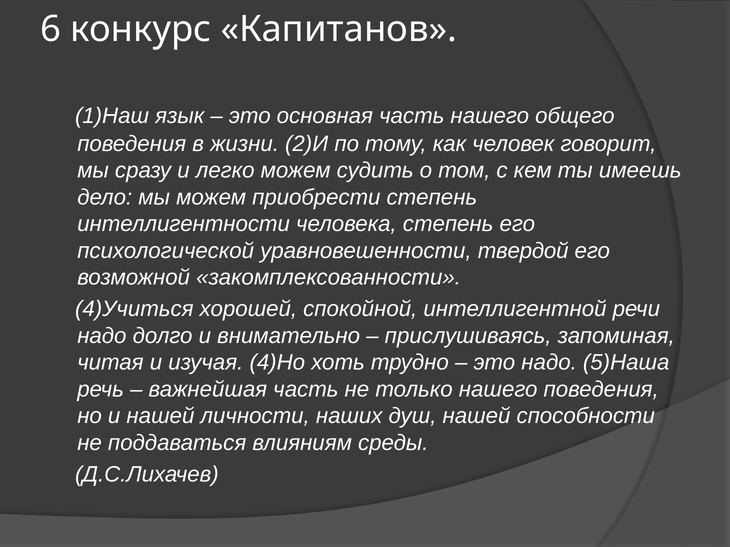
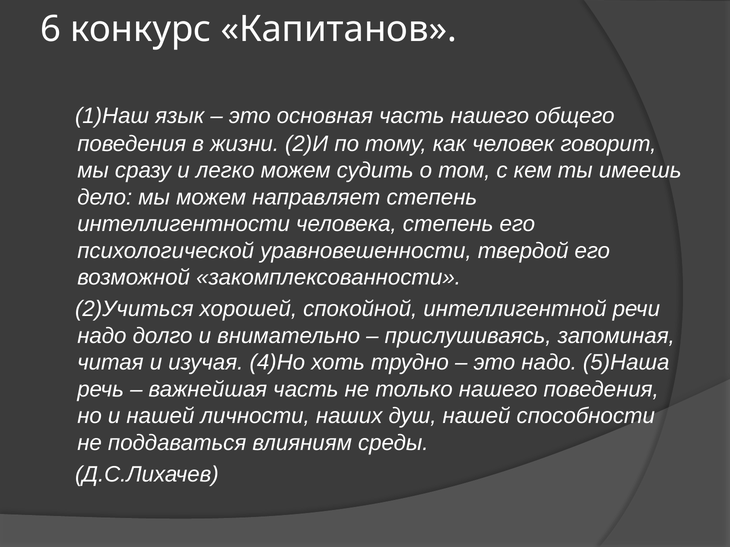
приобрести: приобрести -> направляет (316, 197)
4)Учиться: 4)Учиться -> 2)Учиться (134, 309)
